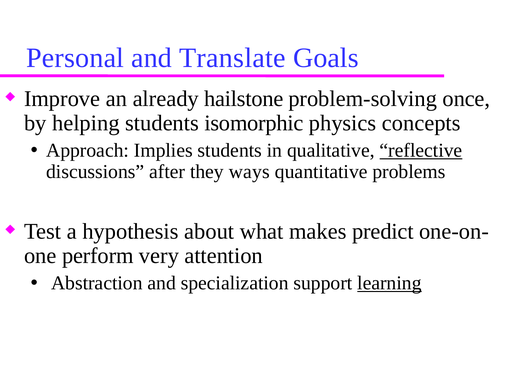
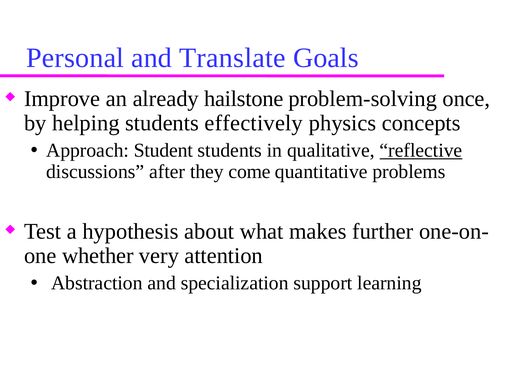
isomorphic: isomorphic -> effectively (254, 123)
Implies: Implies -> Student (163, 151)
ways: ways -> come (249, 172)
predict: predict -> further (383, 232)
perform: perform -> whether (98, 256)
learning underline: present -> none (389, 283)
